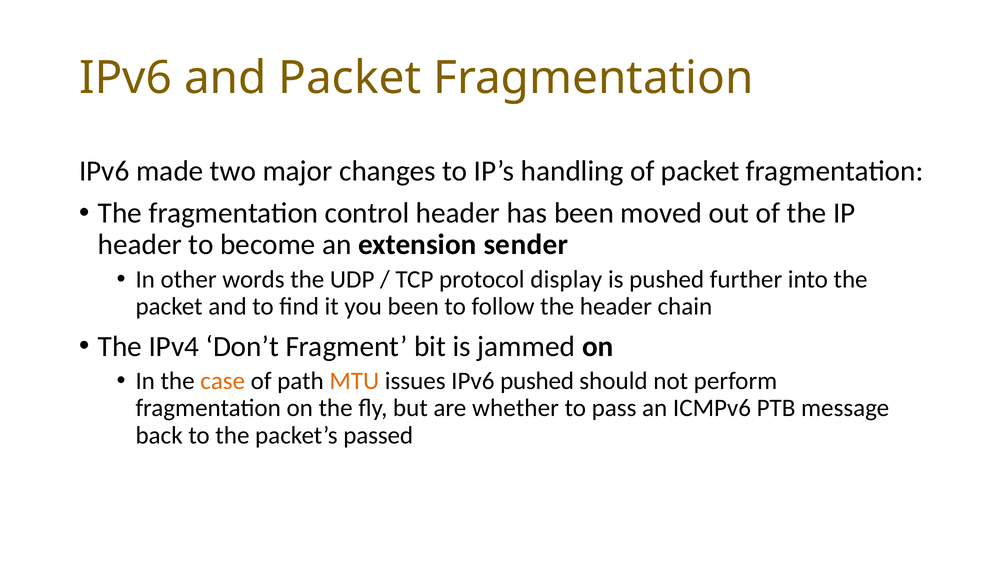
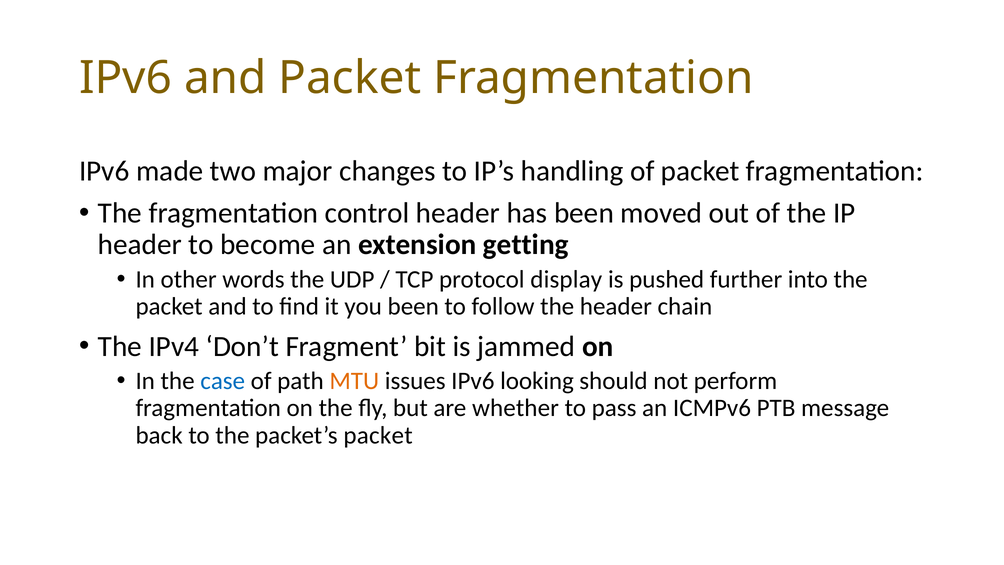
sender: sender -> getting (526, 245)
case colour: orange -> blue (223, 381)
IPv6 pushed: pushed -> looking (537, 381)
packet’s passed: passed -> packet (378, 435)
